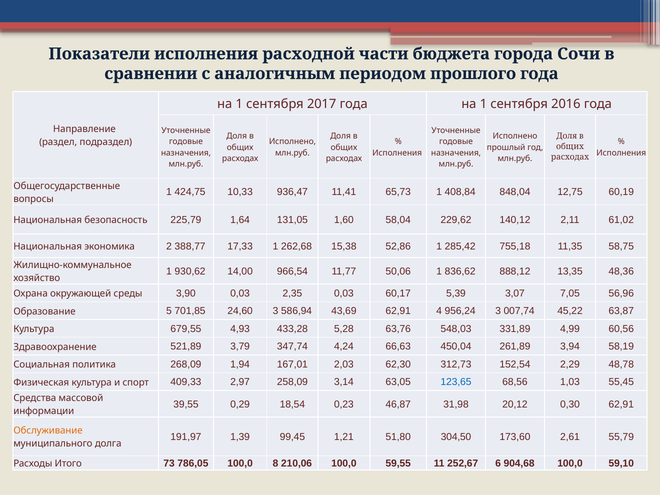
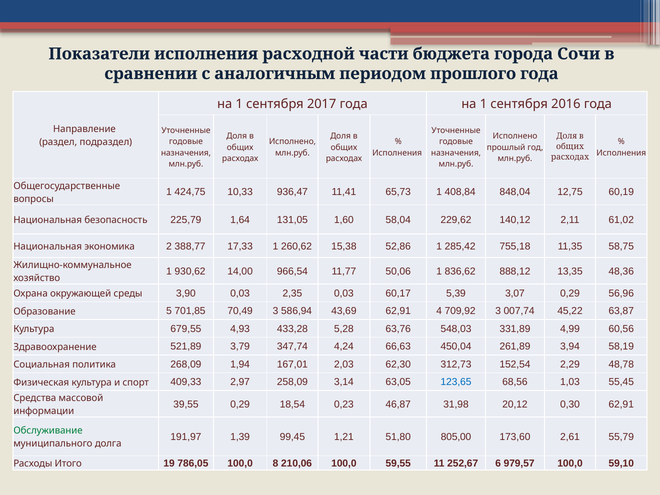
262,68: 262,68 -> 260,62 (297, 246)
3,07 7,05: 7,05 -> 0,29 (570, 293)
24,60: 24,60 -> 70,49 (240, 311)
956,24: 956,24 -> 709,92 (460, 311)
Обслуживание colour: orange -> green (48, 431)
304,50: 304,50 -> 805,00 (456, 437)
73: 73 -> 19 (169, 463)
904,68: 904,68 -> 979,57 (519, 463)
